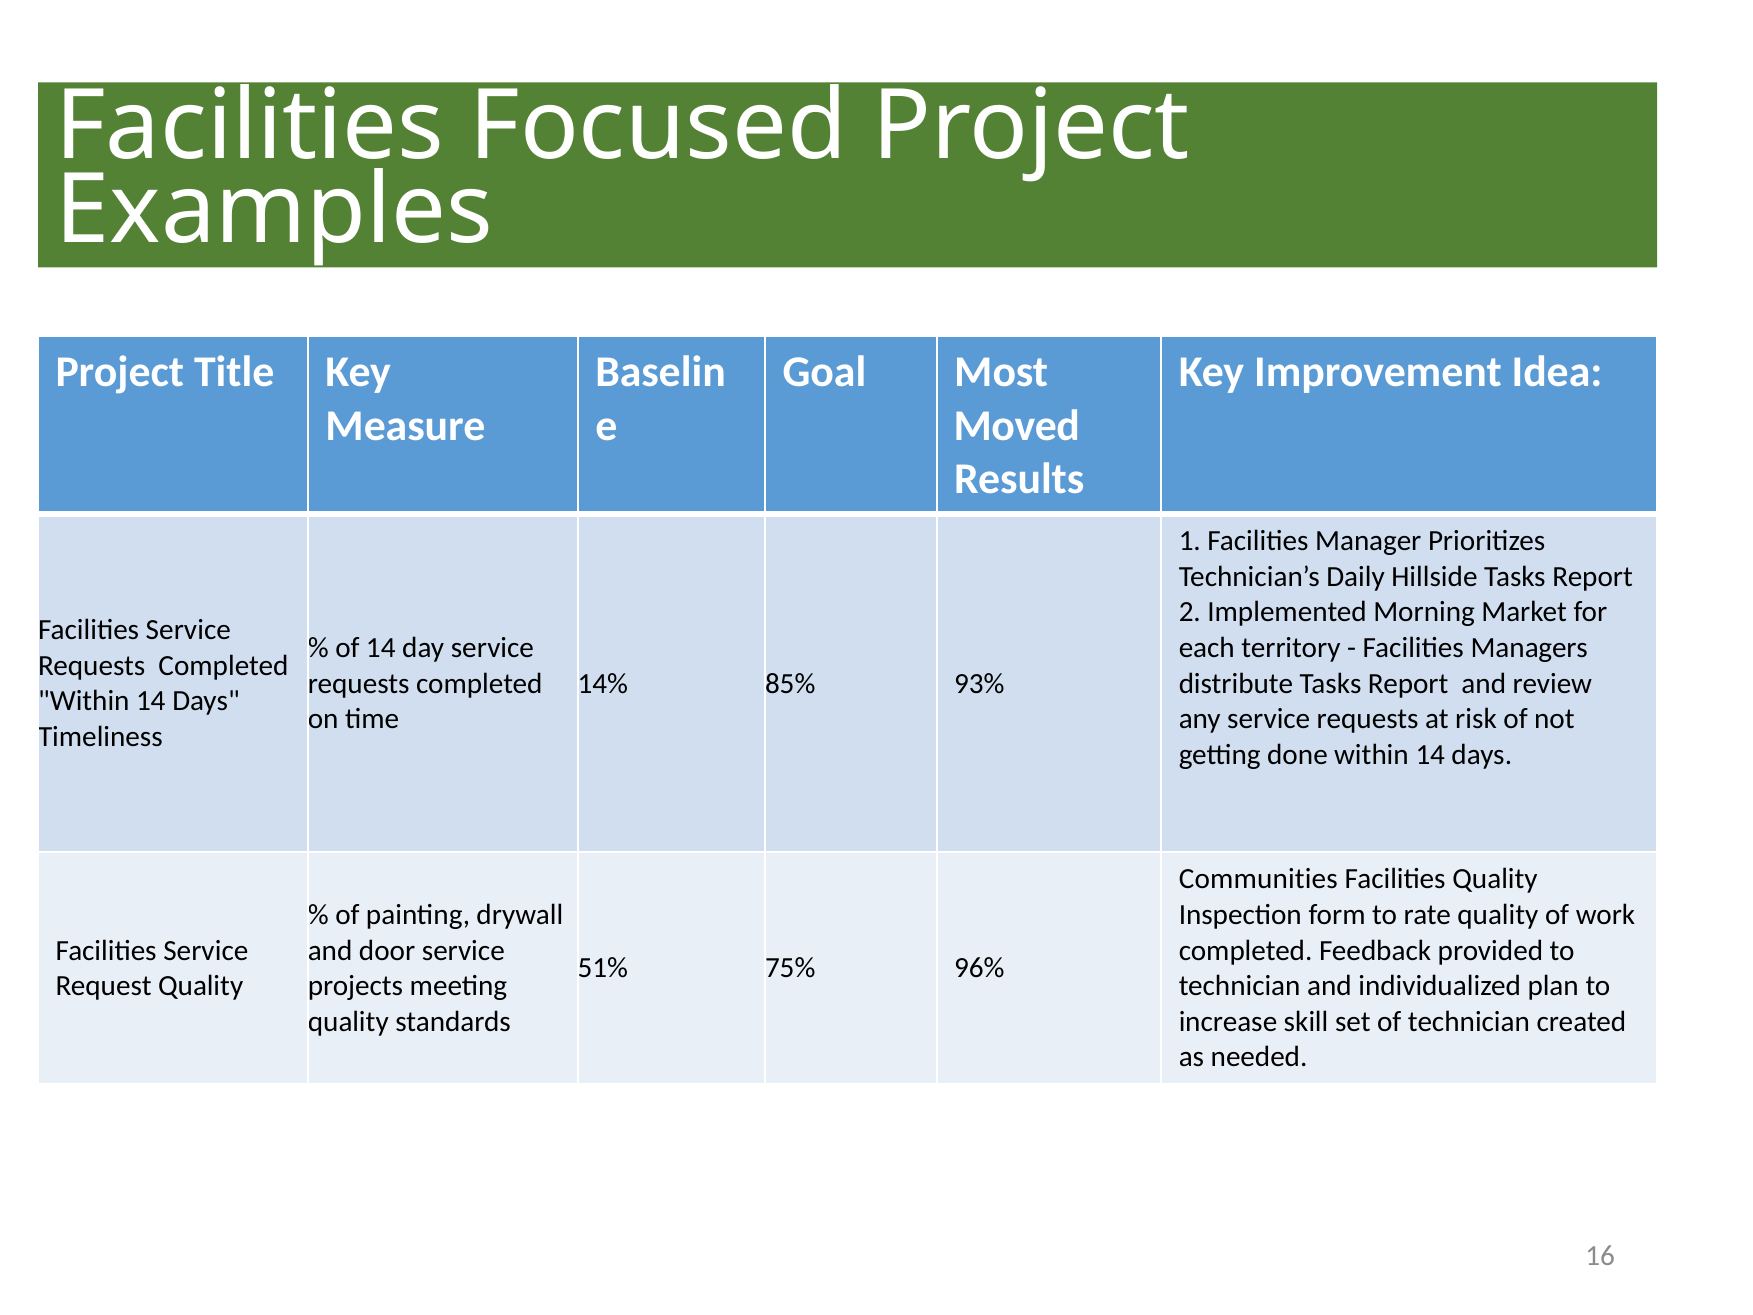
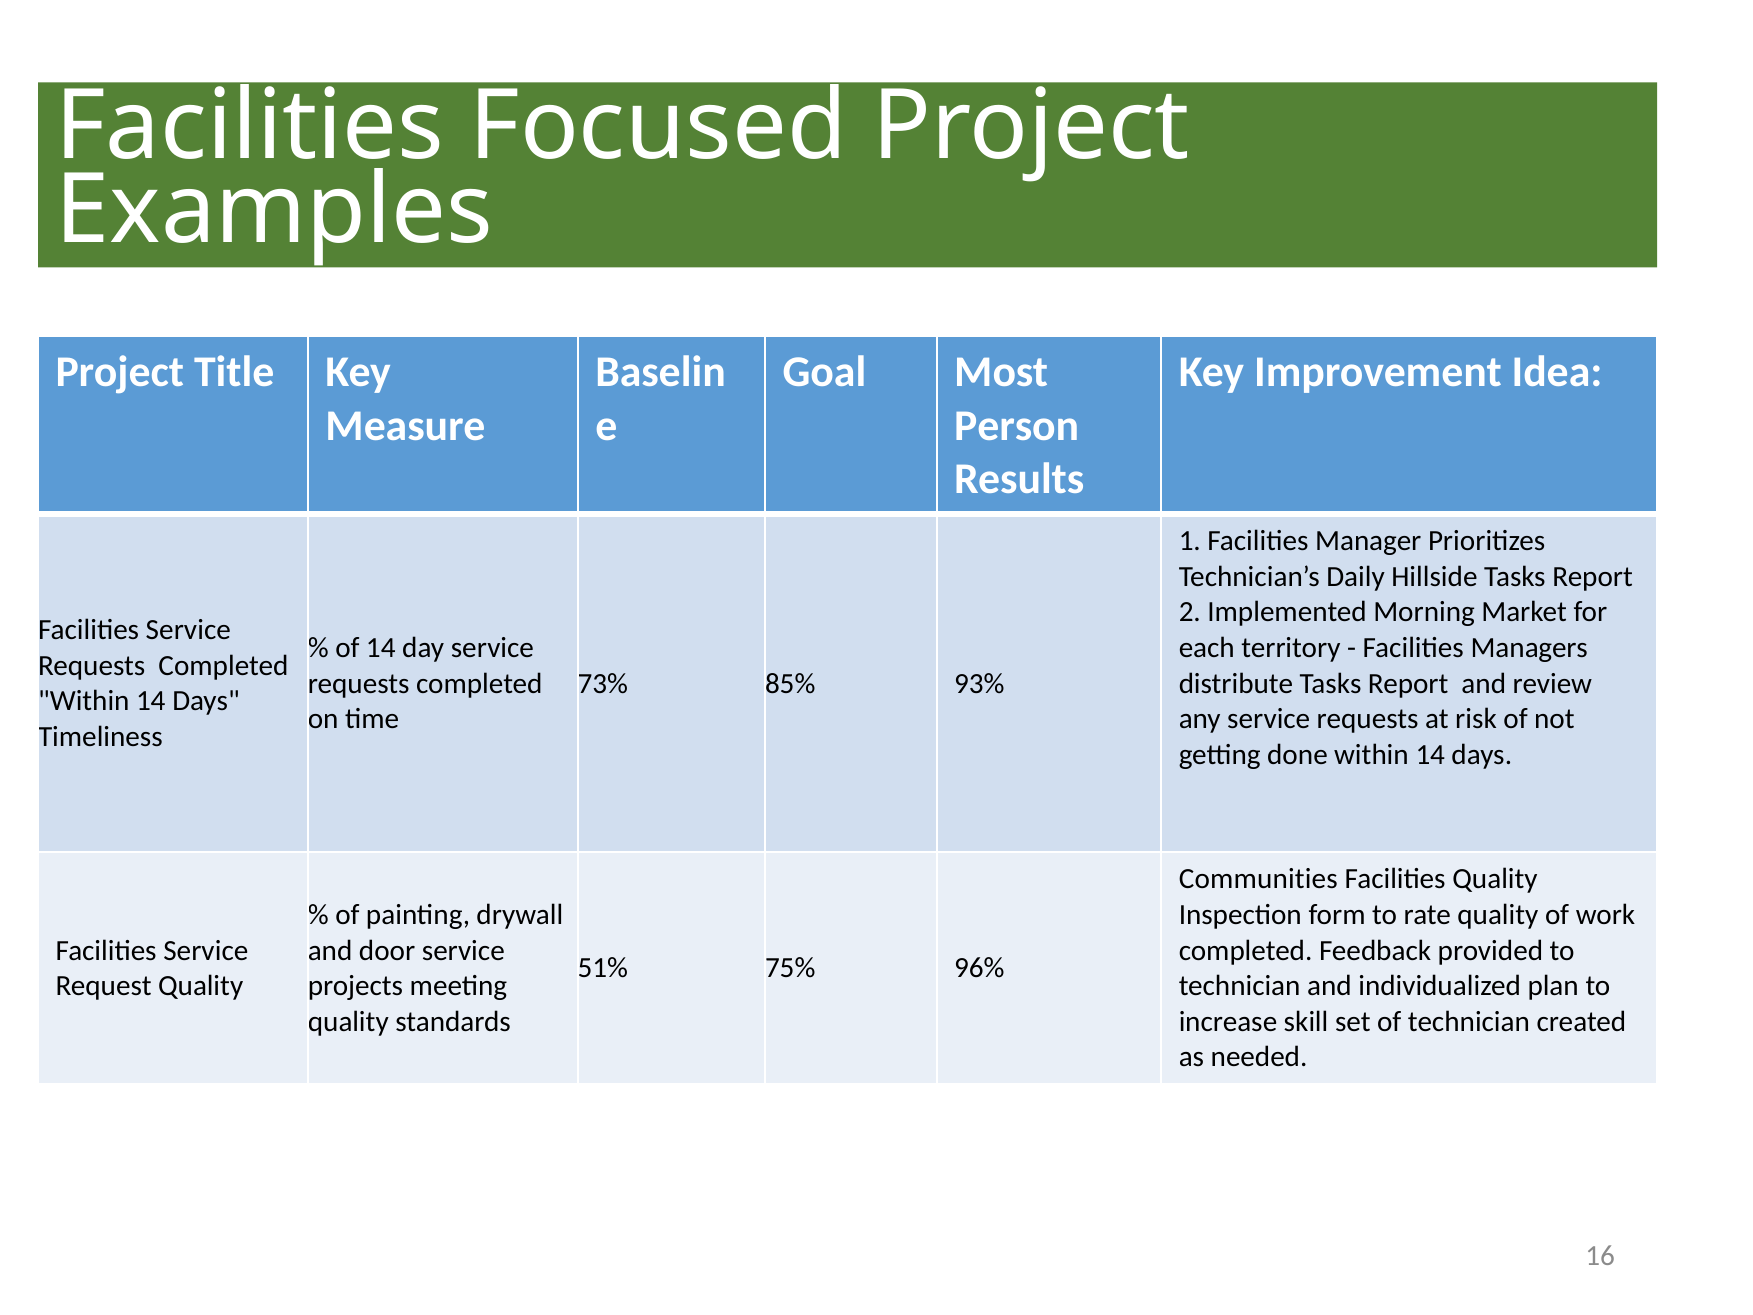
Moved: Moved -> Person (1017, 426)
14%: 14% -> 73% (603, 683)
